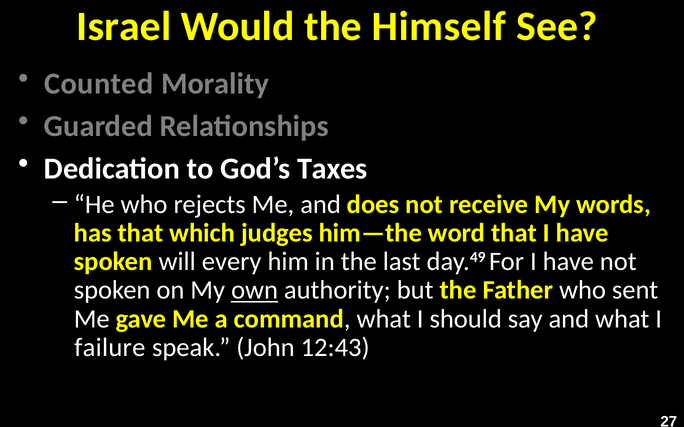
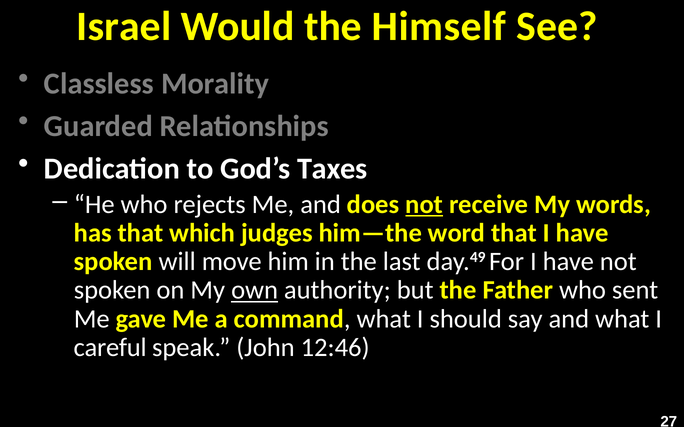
Counted: Counted -> Classless (99, 84)
not underline: none -> present (424, 204)
every: every -> move (232, 262)
failure: failure -> careful (110, 348)
12:43: 12:43 -> 12:46 (335, 348)
